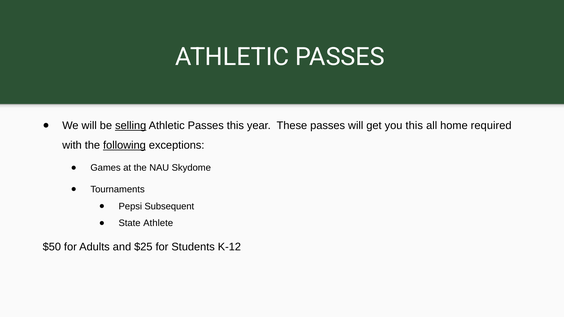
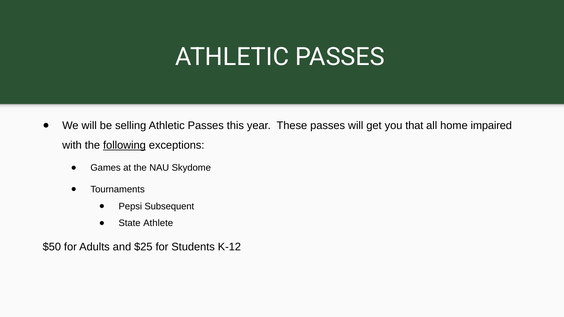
selling underline: present -> none (131, 126)
you this: this -> that (414, 126)
required: required -> impaired (491, 126)
